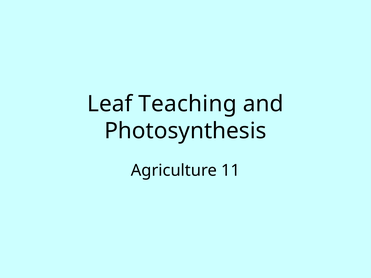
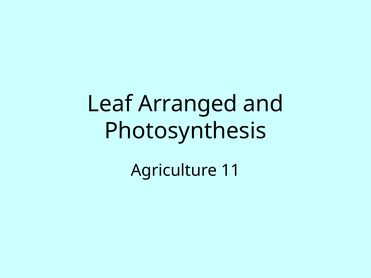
Teaching: Teaching -> Arranged (188, 104)
